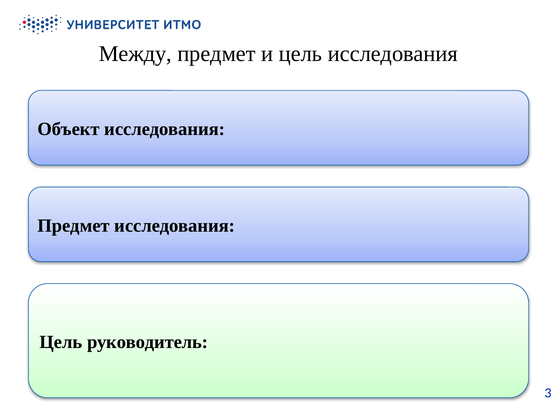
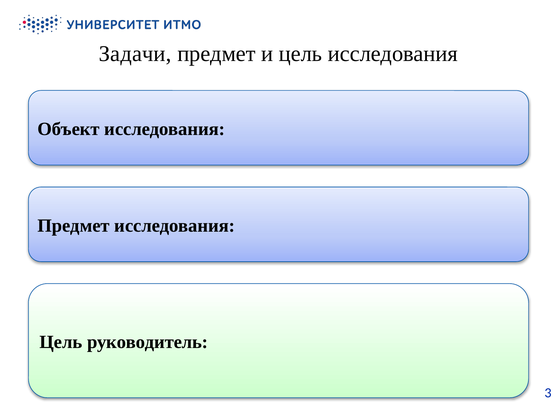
Между: Между -> Задачи (135, 54)
